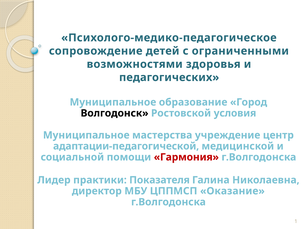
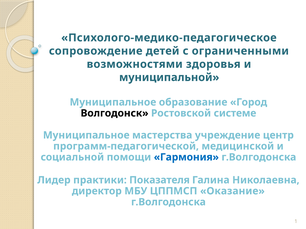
педагогических: педагогических -> муниципальной (169, 78)
условия: условия -> системе (235, 113)
адаптации-педагогической: адаптации-педагогической -> программ-педагогической (126, 146)
Гармония colour: red -> blue (186, 157)
